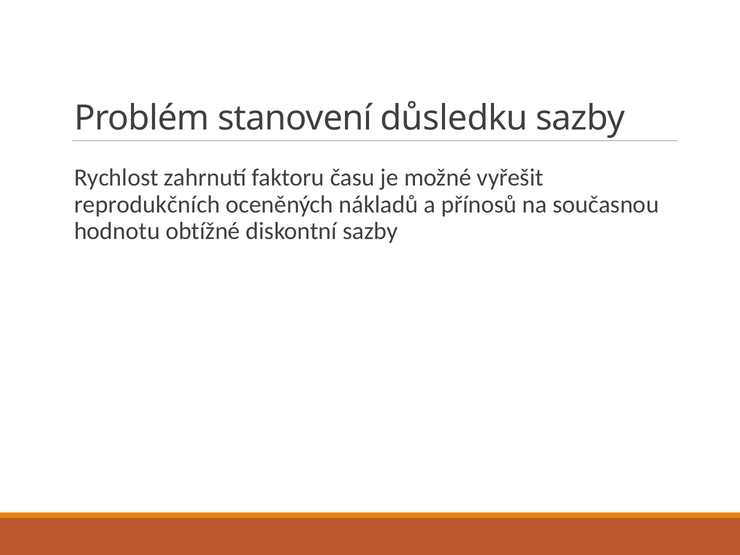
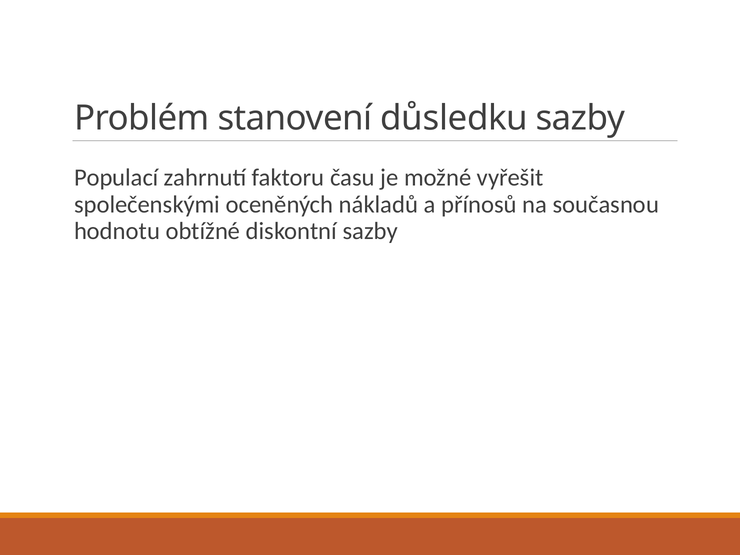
Rychlost: Rychlost -> Populací (116, 178)
reprodukčních: reprodukčních -> společenskými (147, 204)
